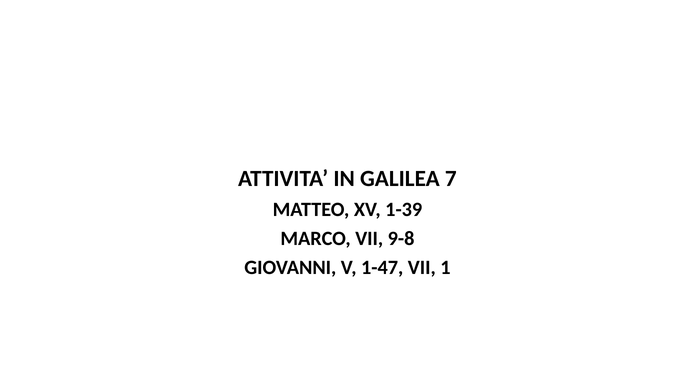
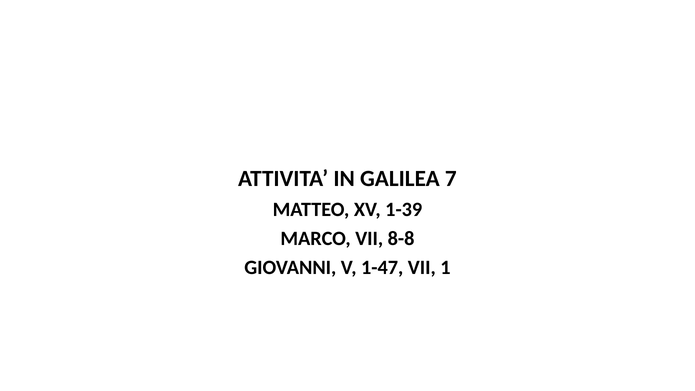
9-8: 9-8 -> 8-8 (401, 238)
